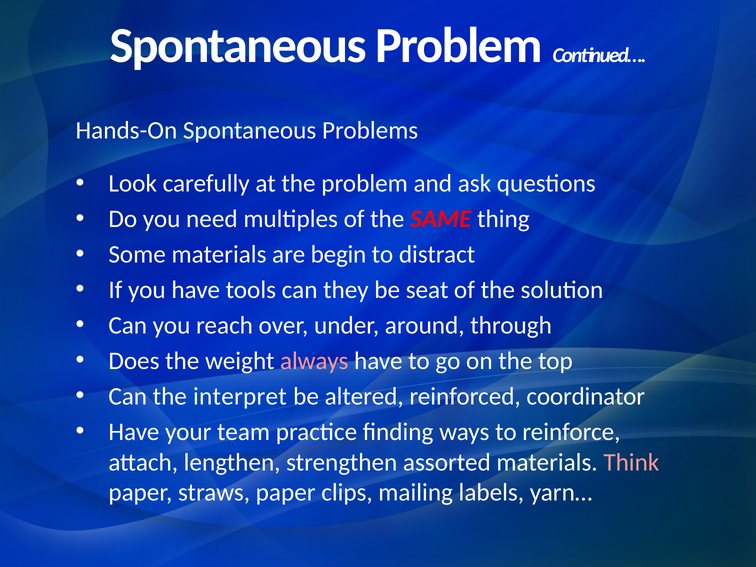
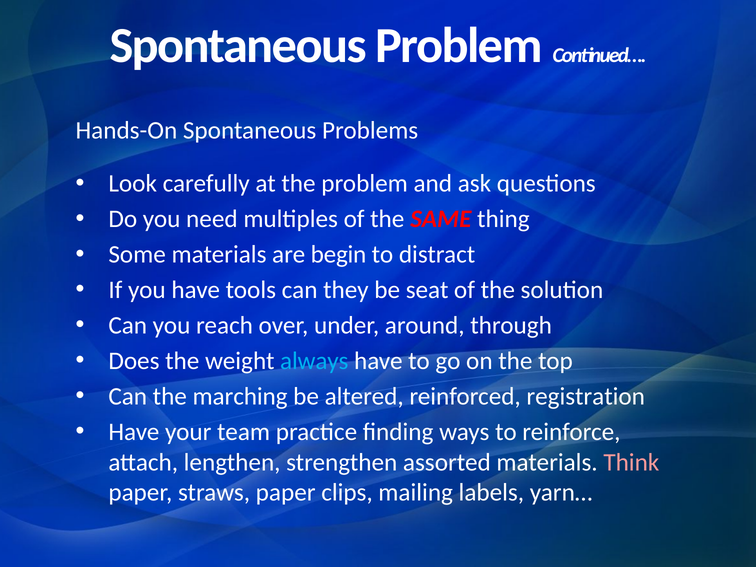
always colour: pink -> light blue (314, 361)
interpret: interpret -> marching (240, 396)
coordinator: coordinator -> registration (586, 396)
